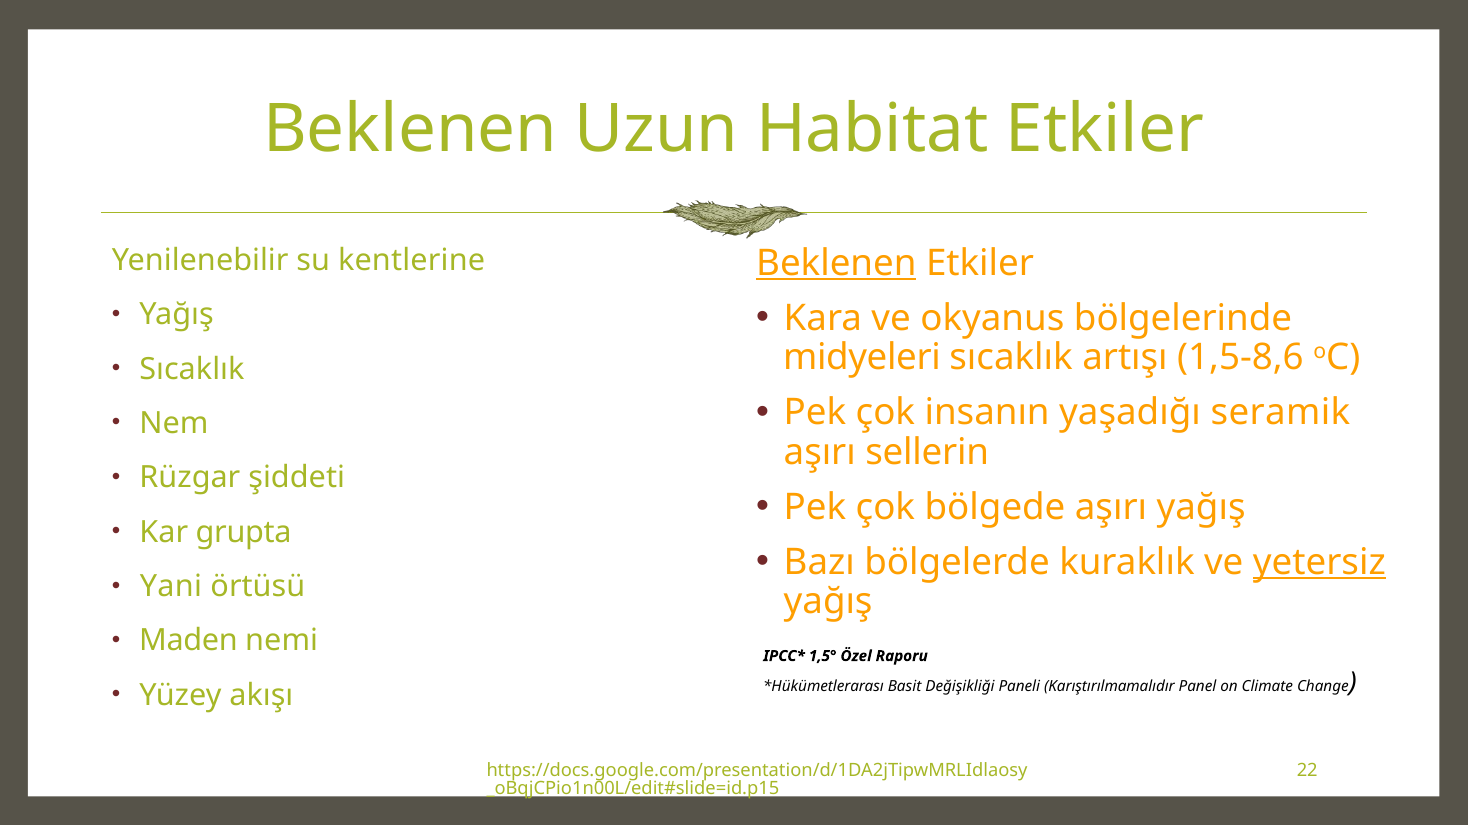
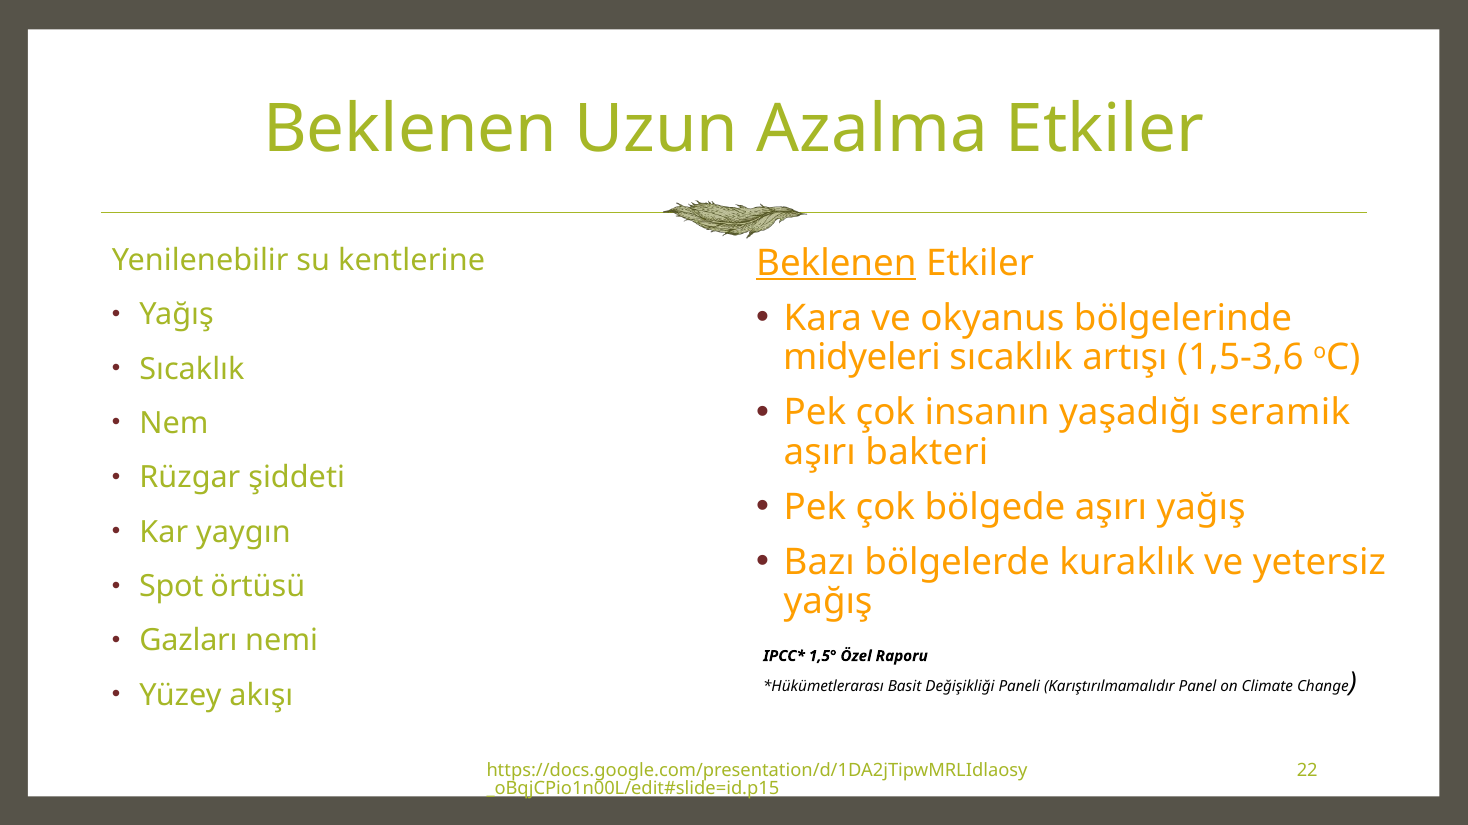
Habitat: Habitat -> Azalma (872, 129)
1,5-8,6: 1,5-8,6 -> 1,5-3,6 (1240, 358)
sellerin: sellerin -> bakteri (927, 453)
grupta: grupta -> yaygın (243, 533)
yetersiz underline: present -> none (1319, 563)
Yani: Yani -> Spot (171, 587)
Maden: Maden -> Gazları (188, 641)
